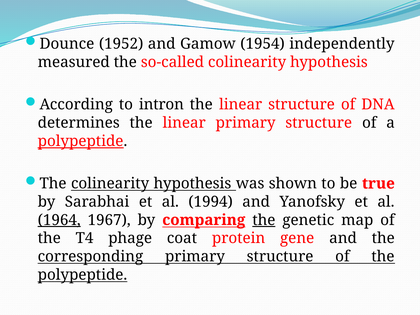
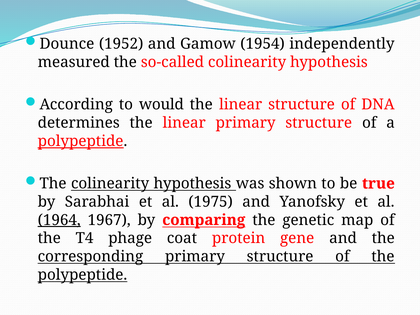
intron: intron -> would (161, 105)
1994: 1994 -> 1975 (211, 202)
the underline: present -> none (264, 220)
